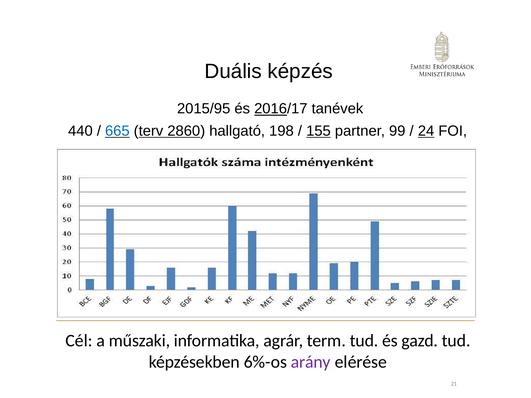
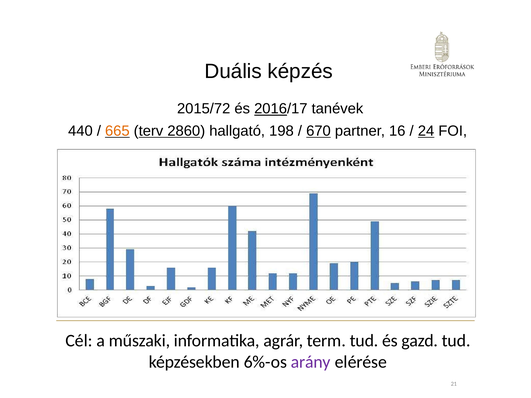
2015/95: 2015/95 -> 2015/72 (204, 109)
665 colour: blue -> orange (117, 131)
155: 155 -> 670 (318, 131)
99: 99 -> 16 (397, 131)
